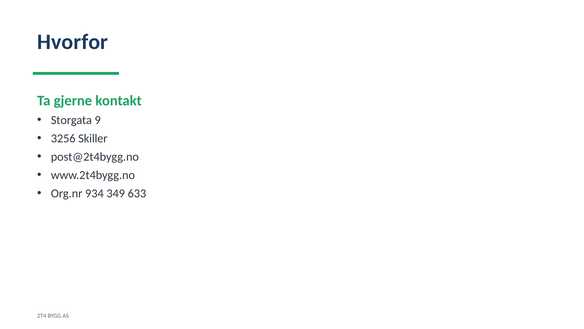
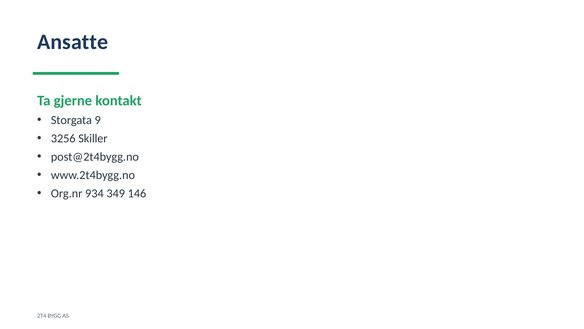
Hvorfor: Hvorfor -> Ansatte (73, 42)
633: 633 -> 146 (137, 193)
